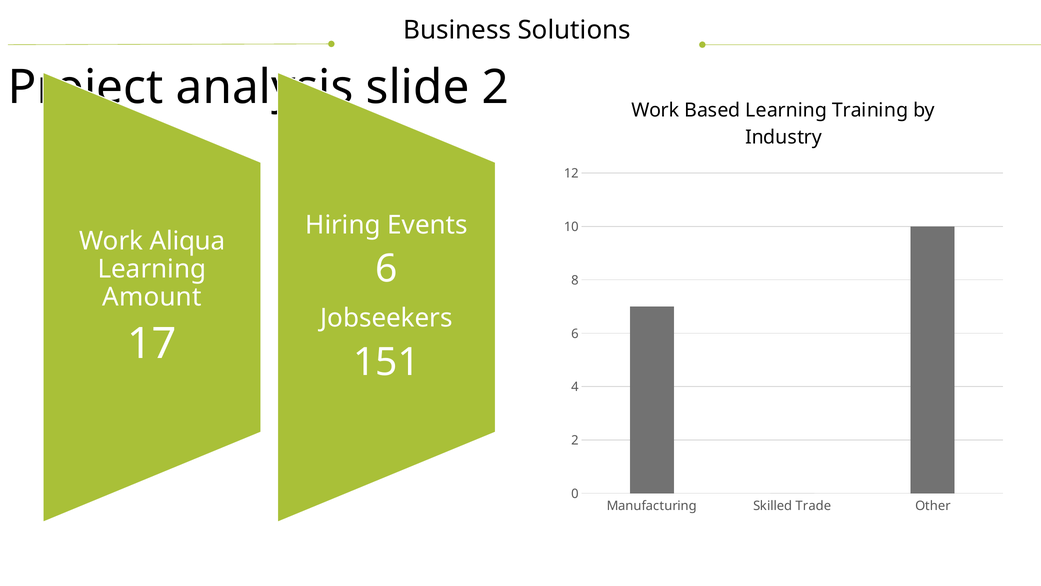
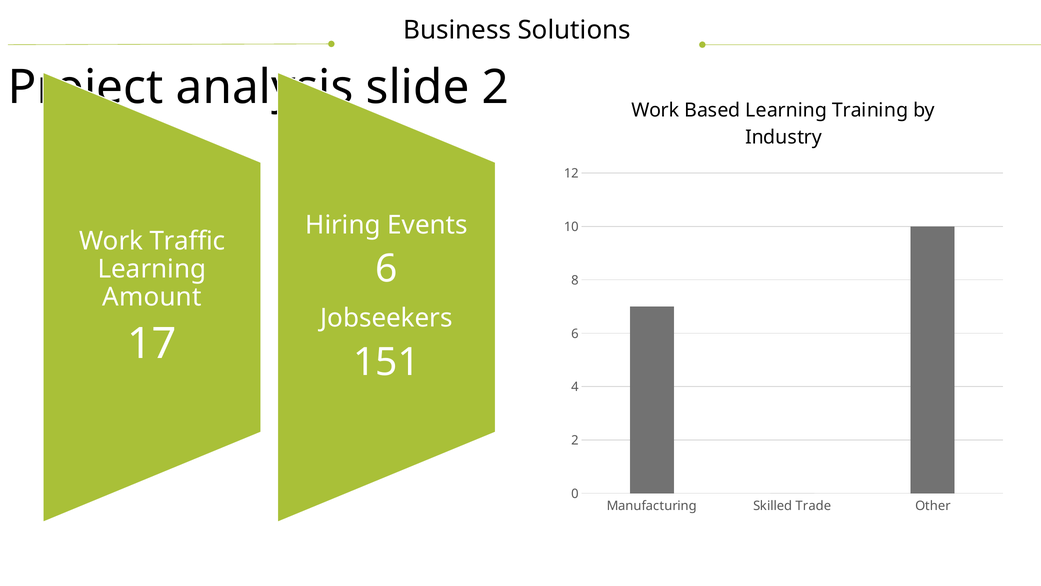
Aliqua: Aliqua -> Traffic (187, 241)
